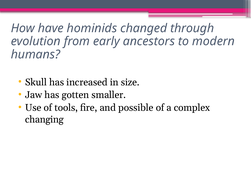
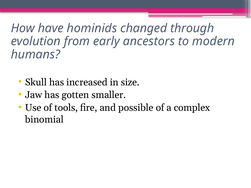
changing: changing -> binomial (44, 120)
